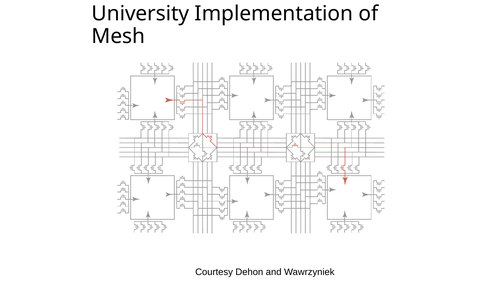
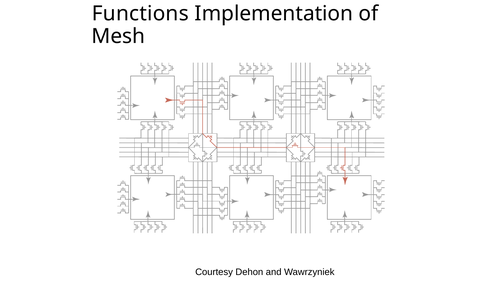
University: University -> Functions (140, 14)
